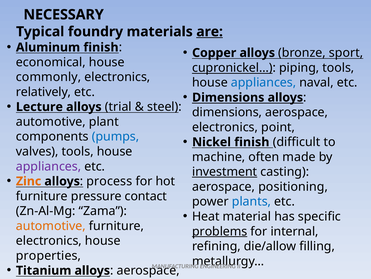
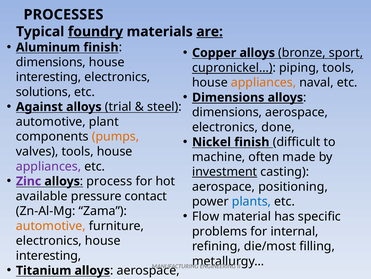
NECESSARY: NECESSARY -> PROCESSES (63, 15)
foundry underline: none -> present (96, 32)
economical: economical -> dimensions (51, 62)
commonly: commonly -> interesting (49, 77)
appliances colour: blue -> orange (264, 82)
relatively: relatively -> solutions (44, 92)
Lecture: Lecture -> Against (39, 107)
point: point -> done (278, 127)
pumps colour: blue -> orange (116, 136)
Zinc colour: orange -> purple (29, 181)
furniture: furniture -> available (42, 196)
Heat: Heat -> Flow (206, 216)
problems underline: present -> none (220, 231)
die/allow: die/allow -> die/most (270, 246)
properties: properties -> interesting (49, 255)
